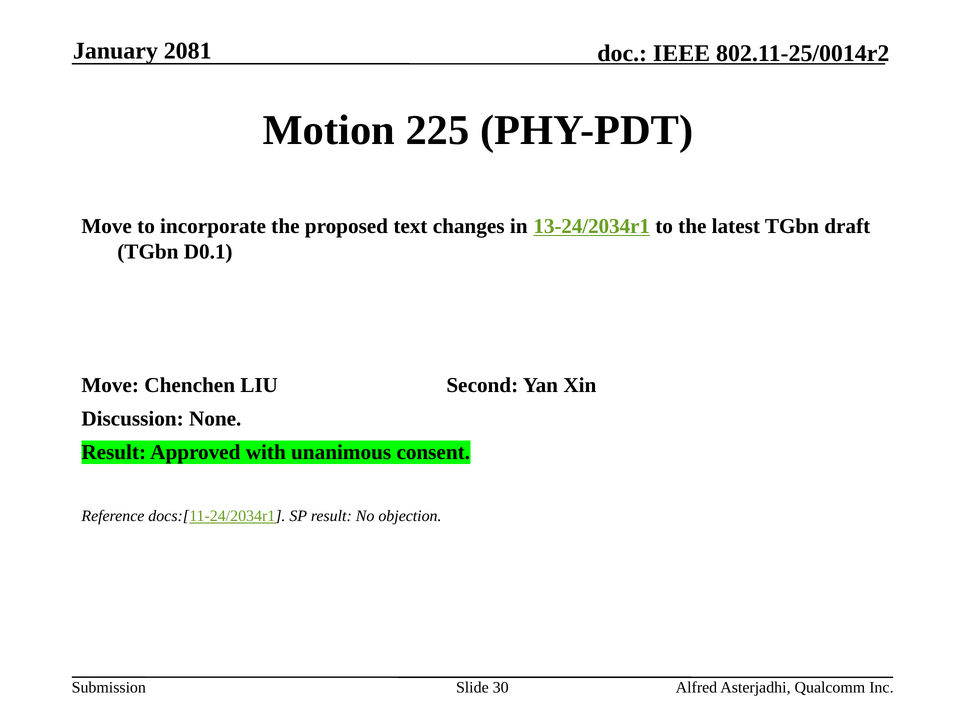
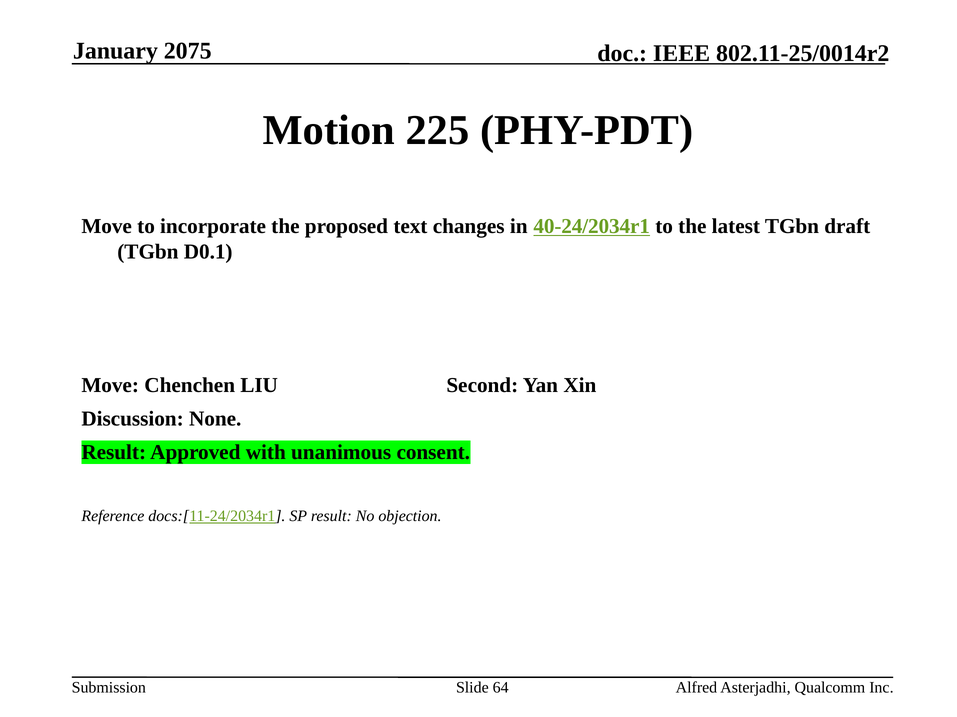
2081: 2081 -> 2075 (188, 51)
13-24/2034r1: 13-24/2034r1 -> 40-24/2034r1 (592, 226)
30: 30 -> 64 (501, 688)
